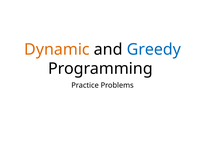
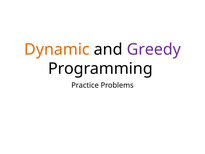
Greedy colour: blue -> purple (154, 49)
